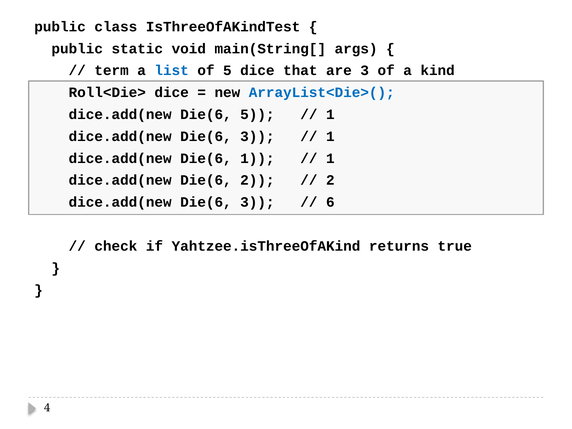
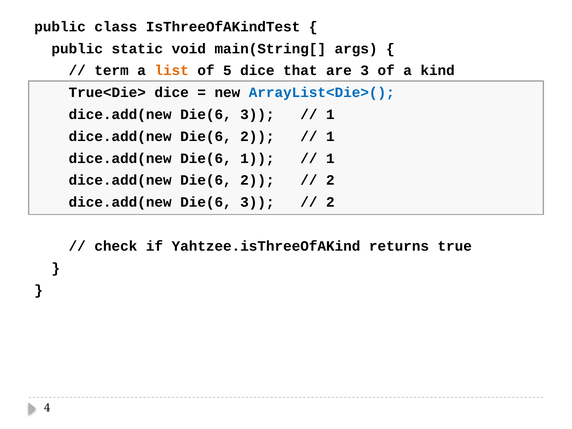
list colour: blue -> orange (172, 71)
Roll<Die>: Roll<Die> -> True<Die> (107, 93)
5: 5 -> 3 (257, 114)
3: 3 -> 2 (257, 136)
6: 6 -> 2 (330, 202)
